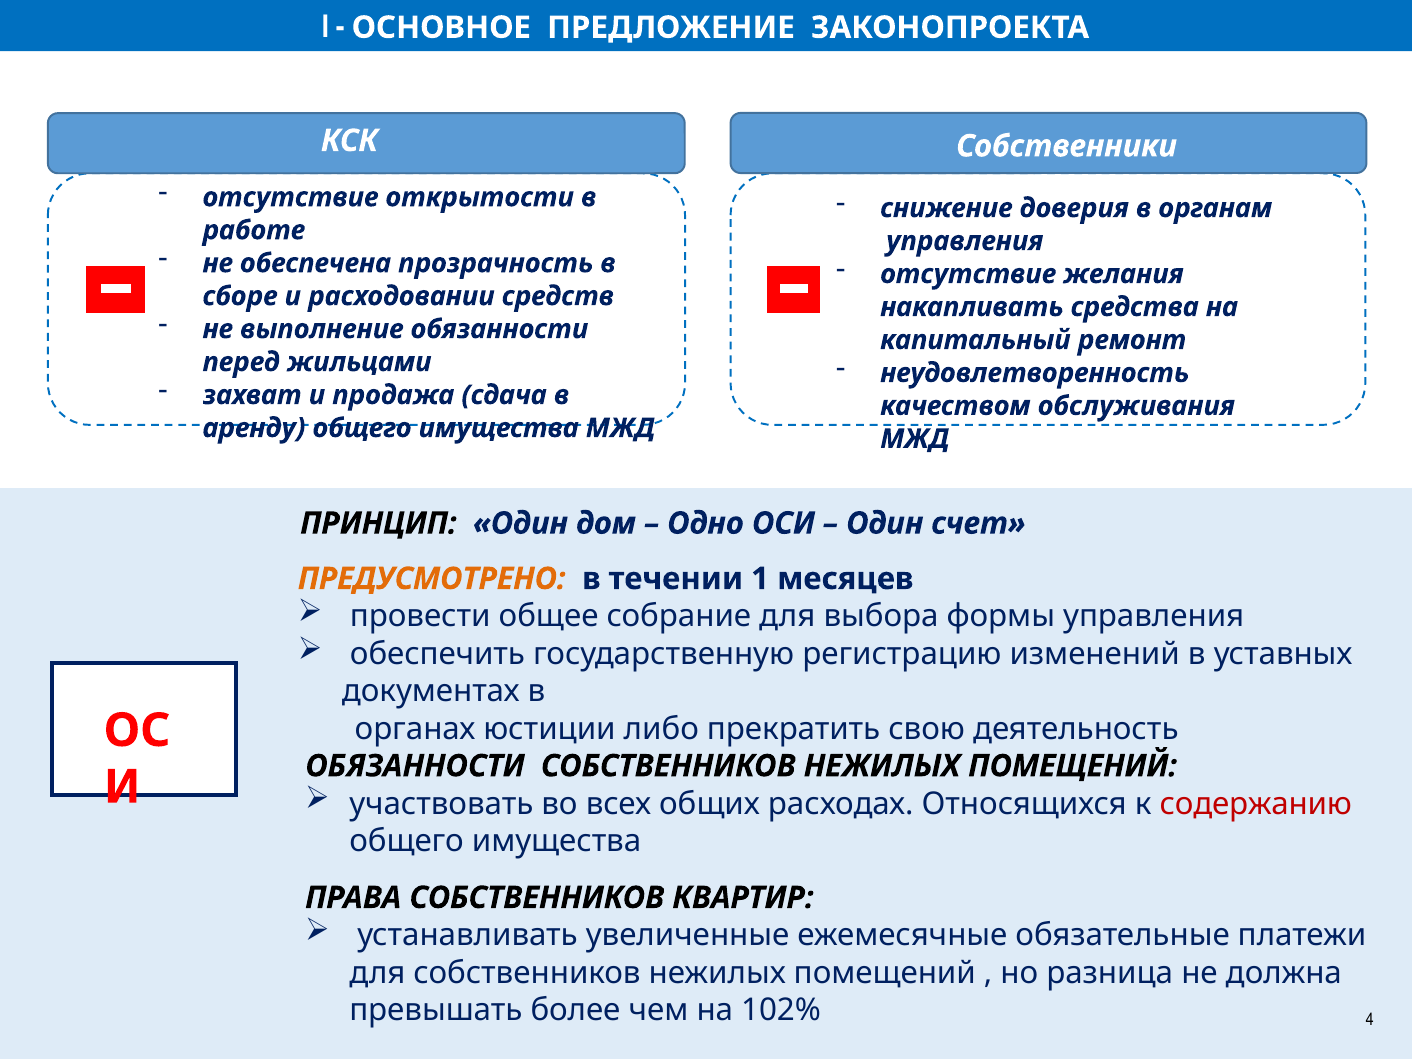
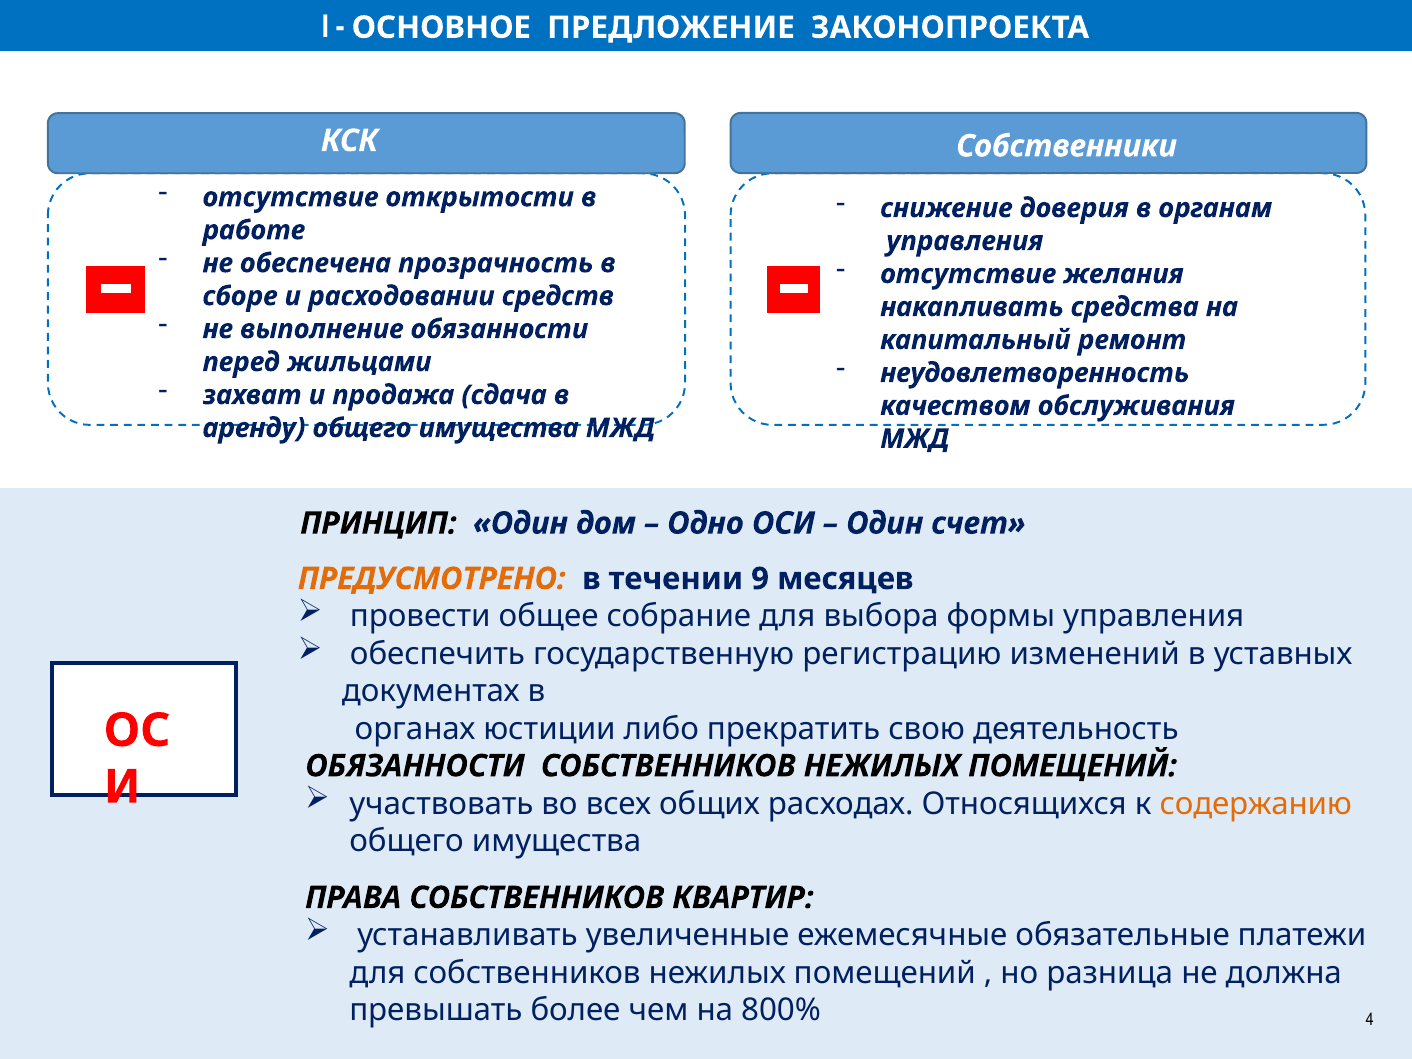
1: 1 -> 9 (760, 579)
содержанию colour: red -> orange (1256, 804)
102%: 102% -> 800% (781, 1011)
